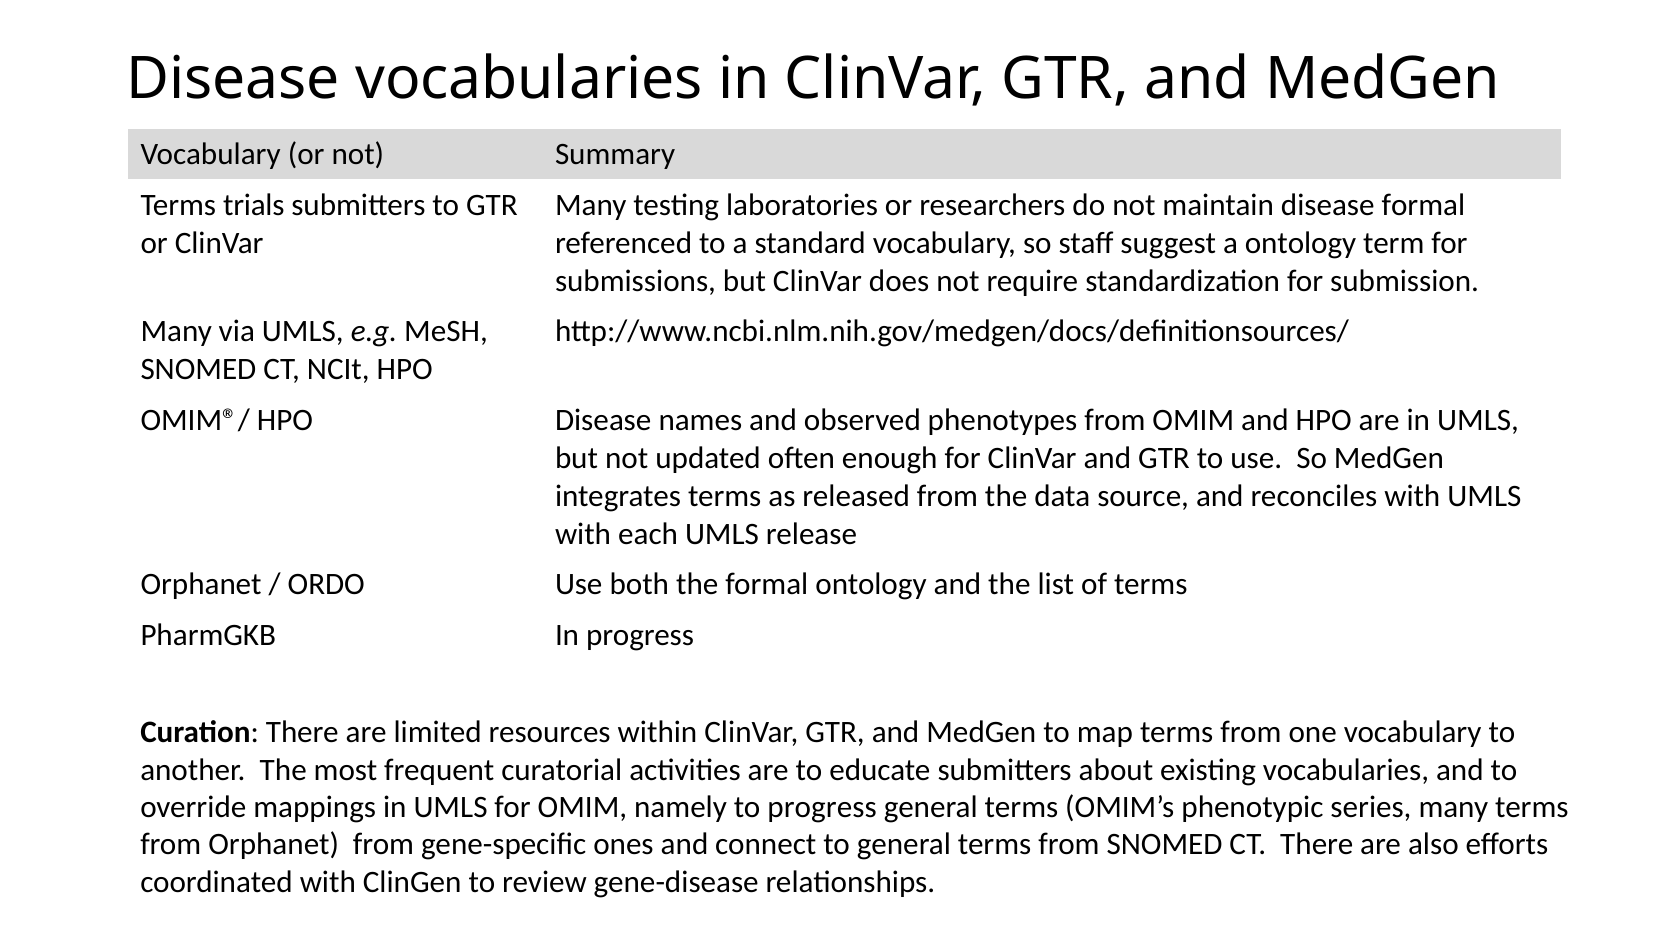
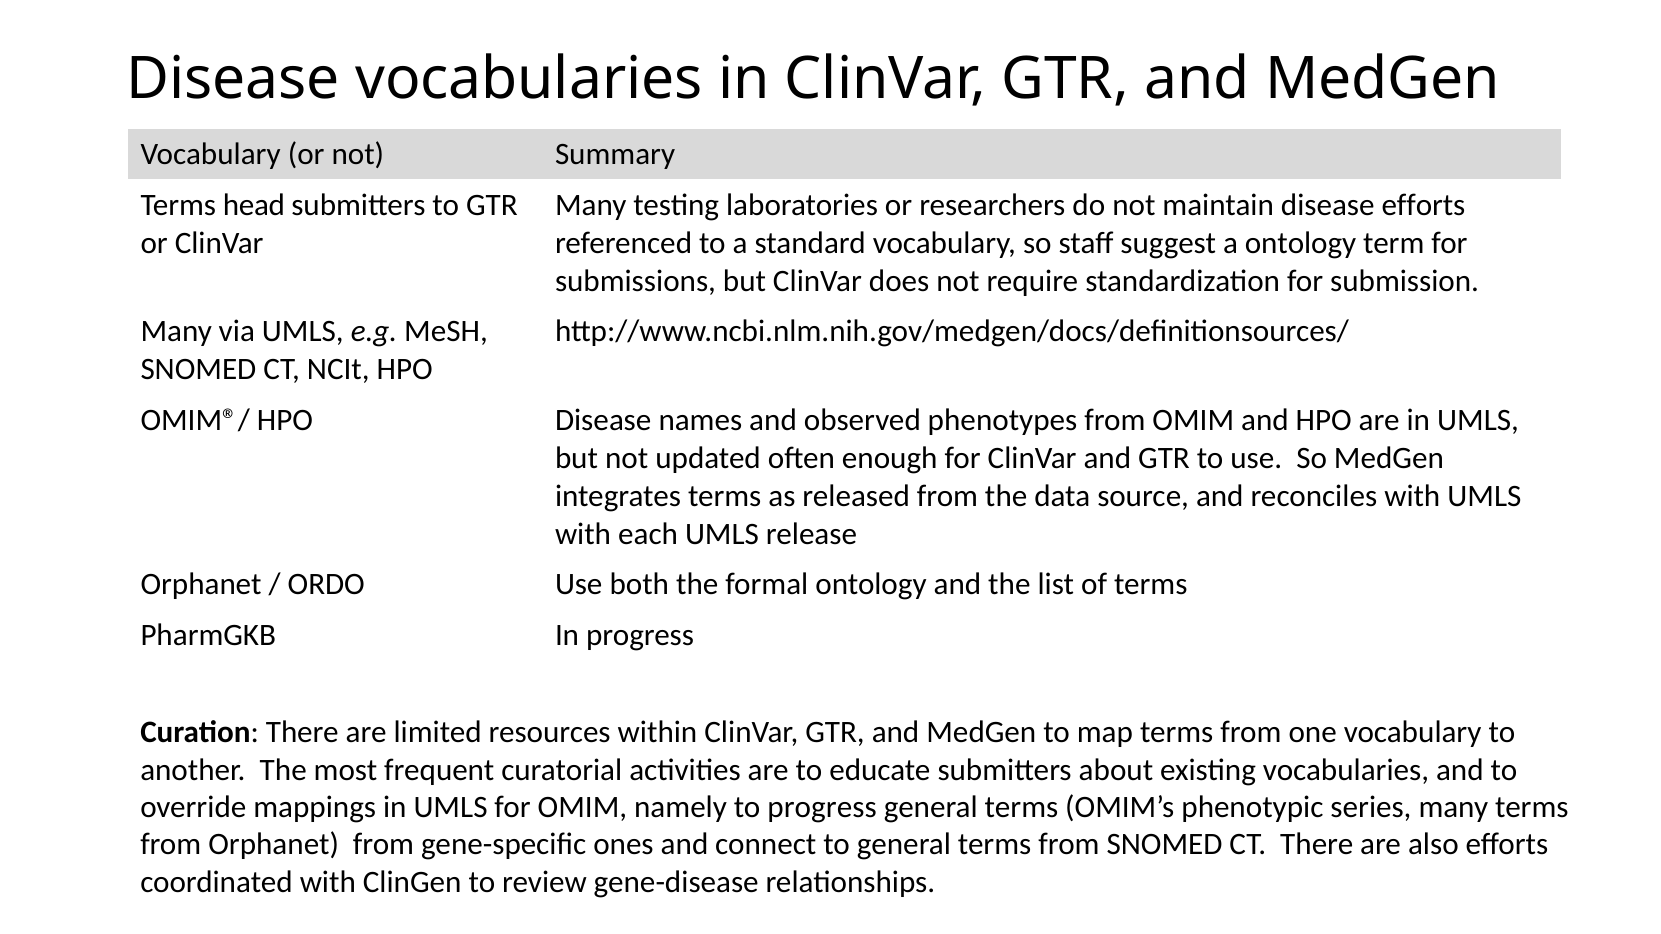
trials: trials -> head (254, 205)
disease formal: formal -> efforts (1423, 205)
